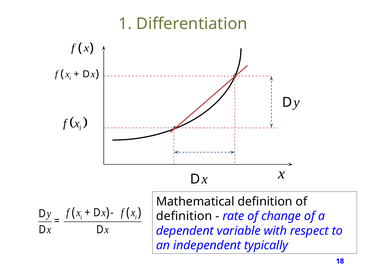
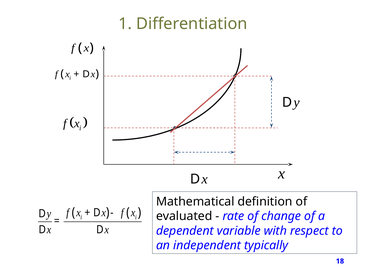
definition: definition -> evaluated (184, 217)
